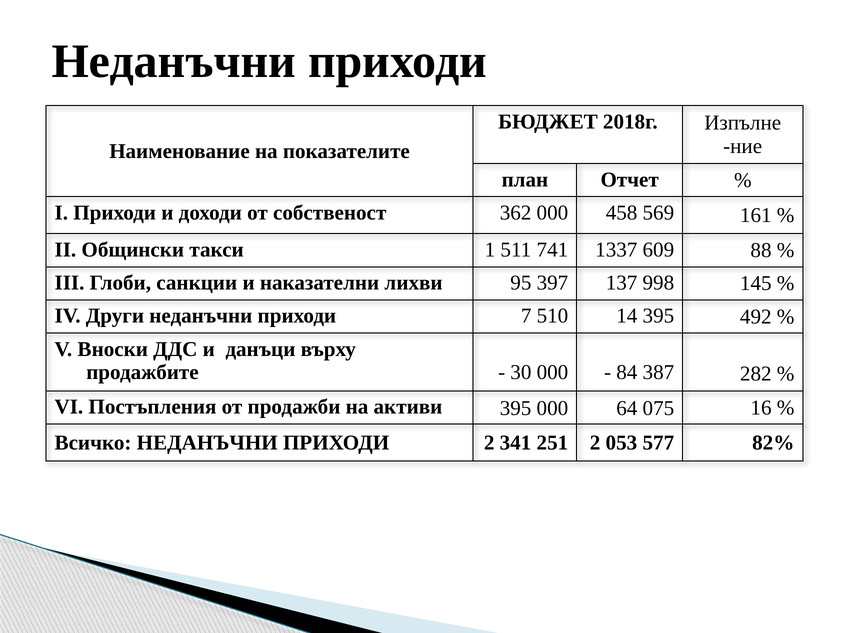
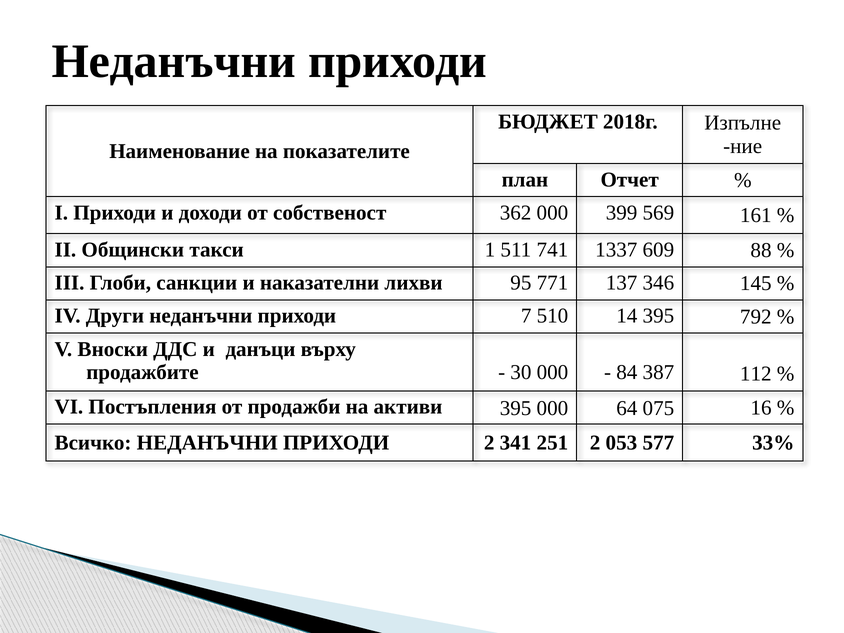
458: 458 -> 399 (622, 213)
397: 397 -> 771 (552, 283)
998: 998 -> 346 (658, 283)
492: 492 -> 792 (756, 317)
282: 282 -> 112 (756, 374)
82%: 82% -> 33% (773, 443)
